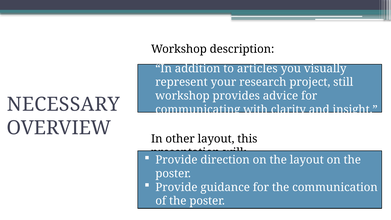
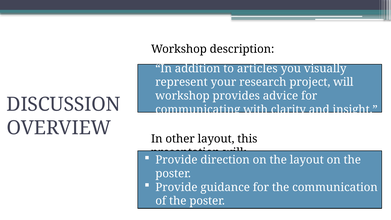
project still: still -> will (343, 82)
NECESSARY: NECESSARY -> DISCUSSION (64, 104)
